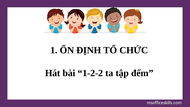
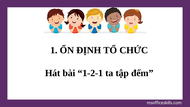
1-2-2: 1-2-2 -> 1-2-1 (90, 73)
